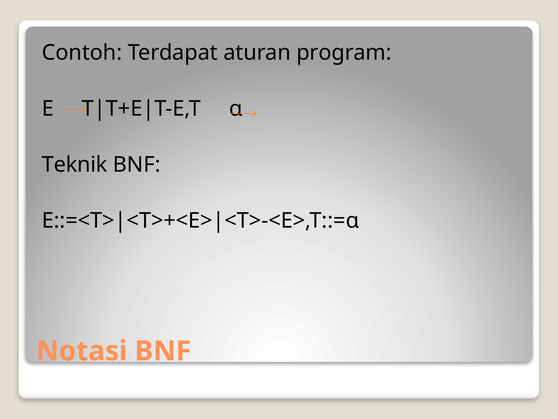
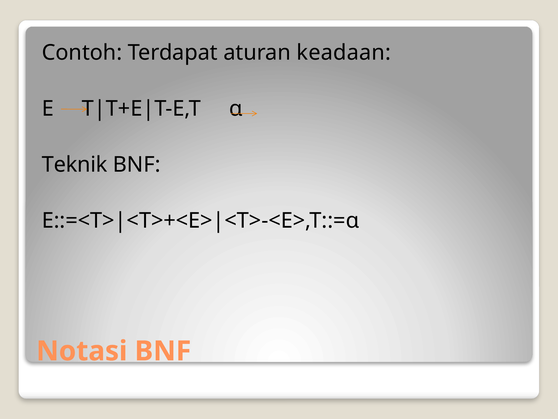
program: program -> keadaan (344, 52)
